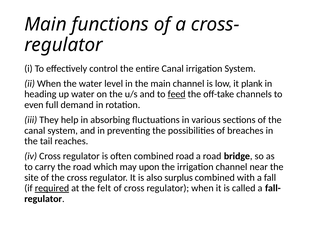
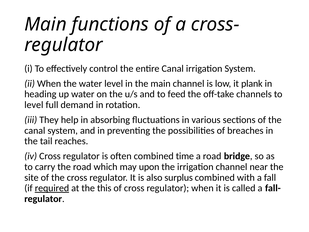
feed underline: present -> none (177, 94)
even: even -> level (34, 105)
combined road: road -> time (185, 156)
felt: felt -> this (104, 188)
